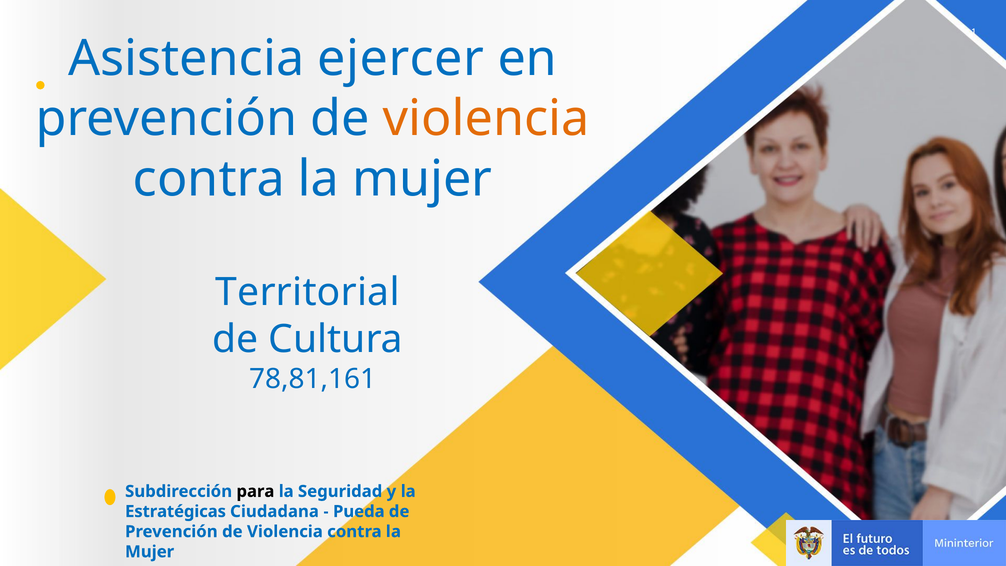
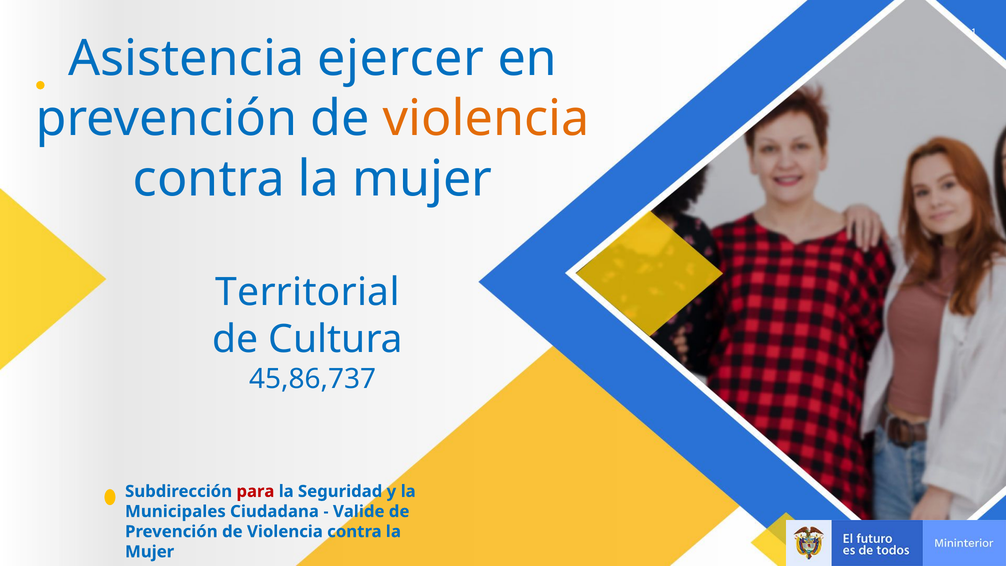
78,81,161: 78,81,161 -> 45,86,737 (313, 379)
para colour: black -> red (255, 491)
Estratégicas: Estratégicas -> Municipales (175, 511)
Pueda: Pueda -> Valide (359, 511)
